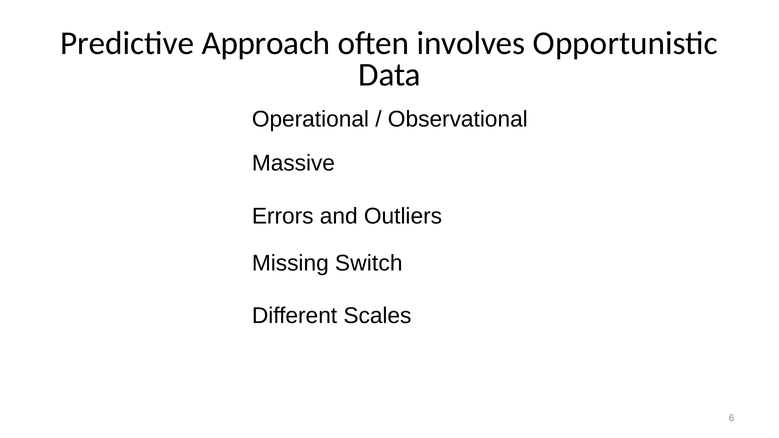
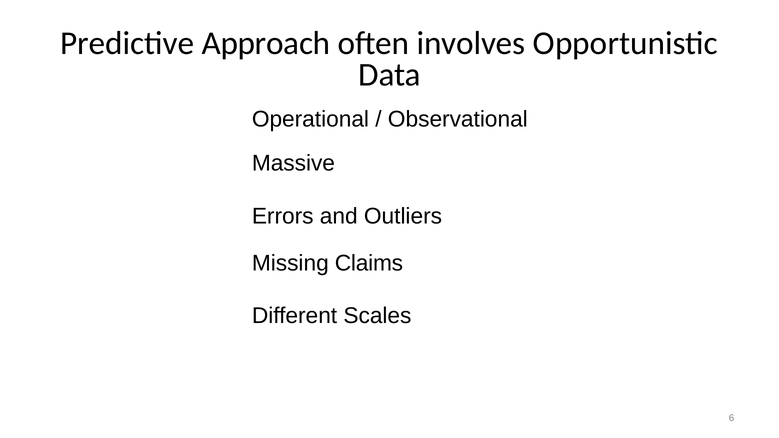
Switch: Switch -> Claims (369, 263)
